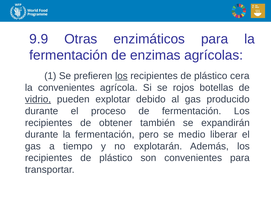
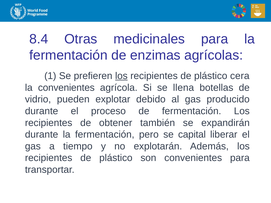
9.9: 9.9 -> 8.4 (39, 39)
enzimáticos: enzimáticos -> medicinales (149, 39)
rojos: rojos -> llena (183, 88)
vidrio underline: present -> none (38, 99)
medio: medio -> capital (192, 135)
